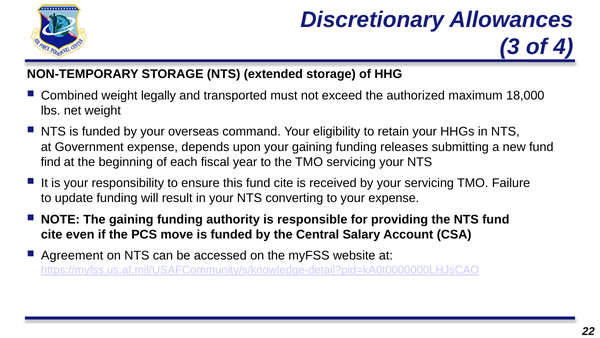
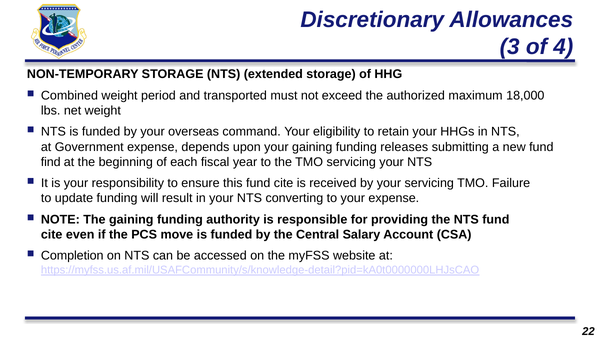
legally: legally -> period (158, 95)
Agreement: Agreement -> Completion (72, 255)
